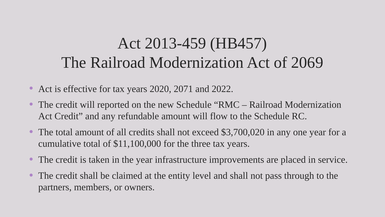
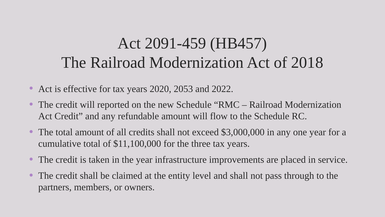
2013-459: 2013-459 -> 2091-459 (175, 43)
2069: 2069 -> 2018 (307, 62)
2071: 2071 -> 2053 (183, 89)
$3,700,020: $3,700,020 -> $3,000,000 (243, 132)
